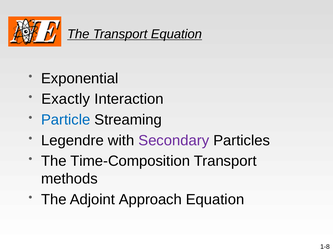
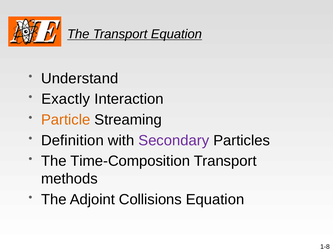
Exponential: Exponential -> Understand (80, 79)
Particle colour: blue -> orange (66, 120)
Legendre: Legendre -> Definition (72, 141)
Approach: Approach -> Collisions (150, 200)
